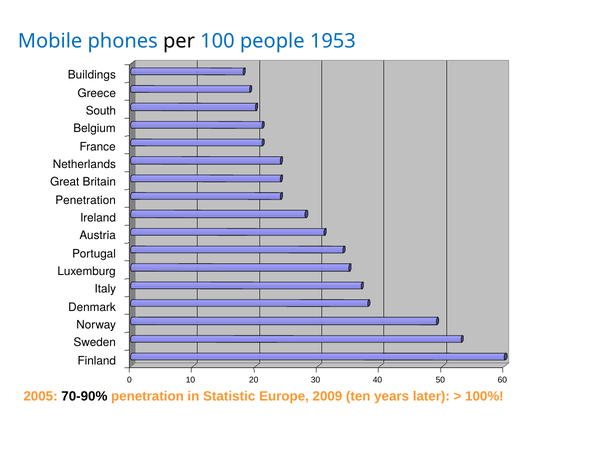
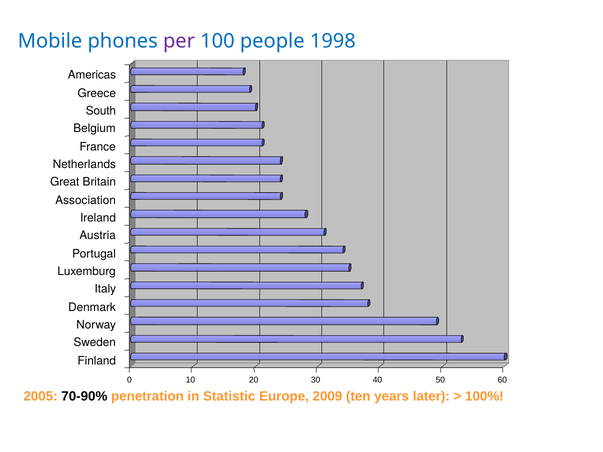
per colour: black -> purple (179, 41)
1953: 1953 -> 1998 (333, 41)
Buildings: Buildings -> Americas (92, 75)
Penetration: Penetration -> Association (86, 200)
